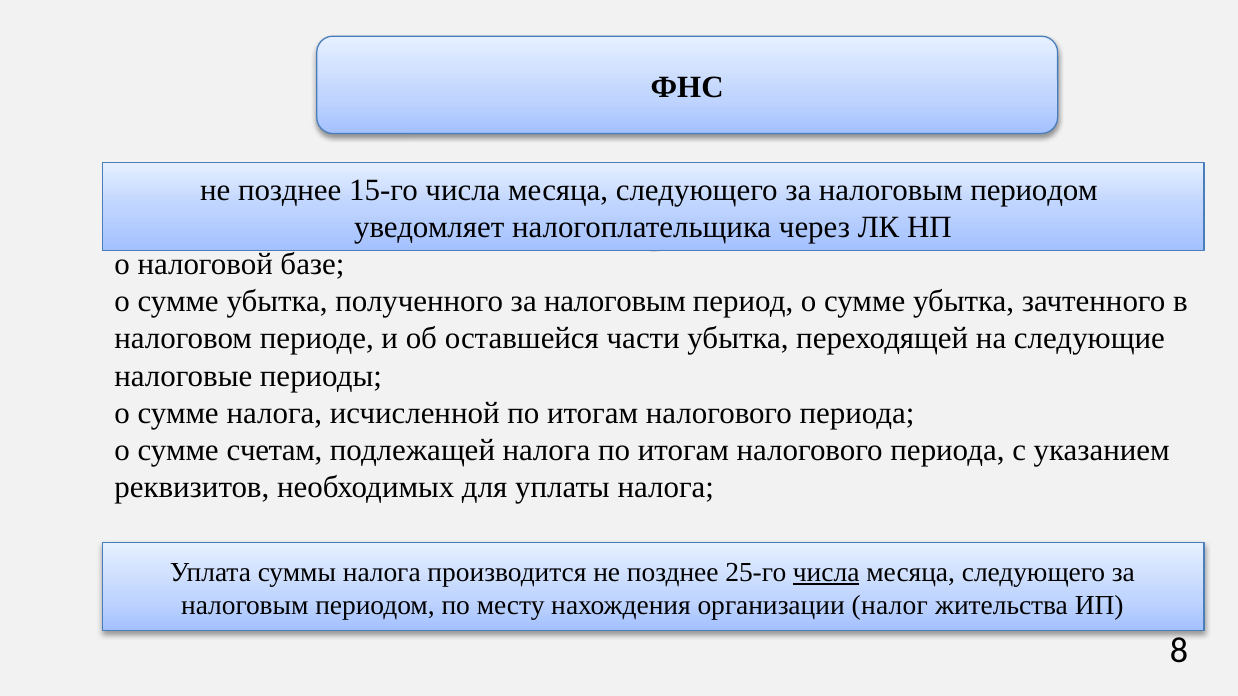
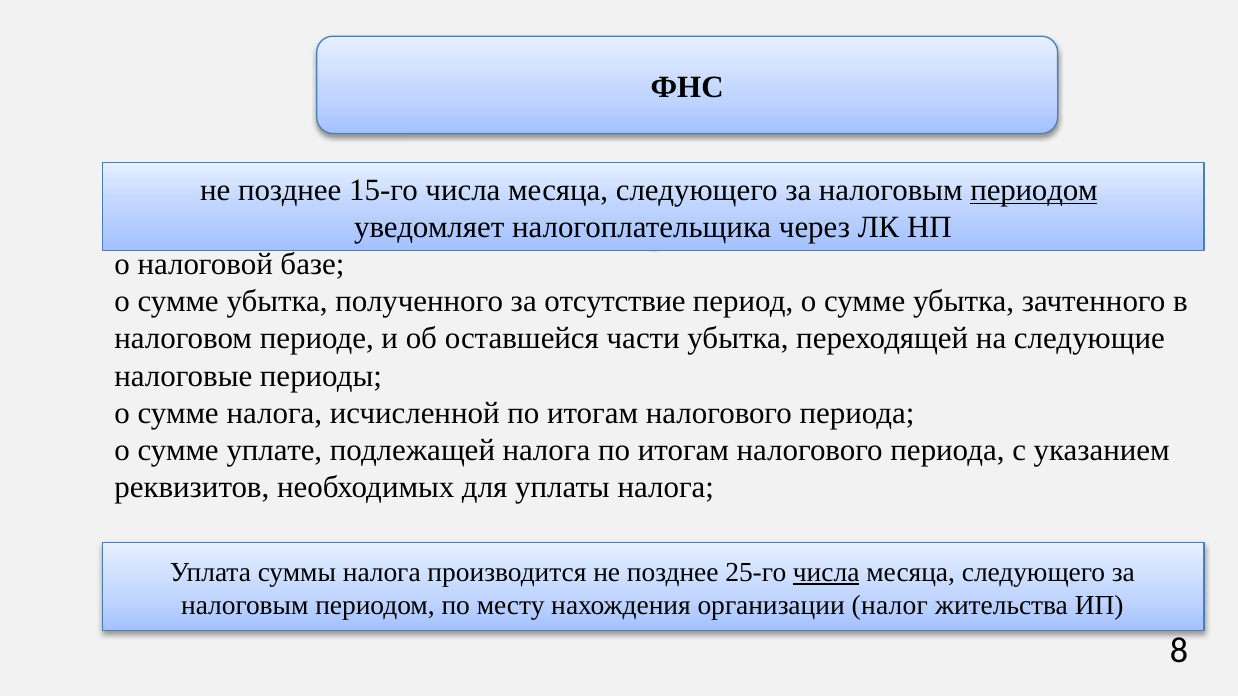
периодом underline: none -> present (1034, 190)
полученного за налоговым: налоговым -> отсутствие (615, 302)
сумме счетам: счетам -> уплате (274, 450)
